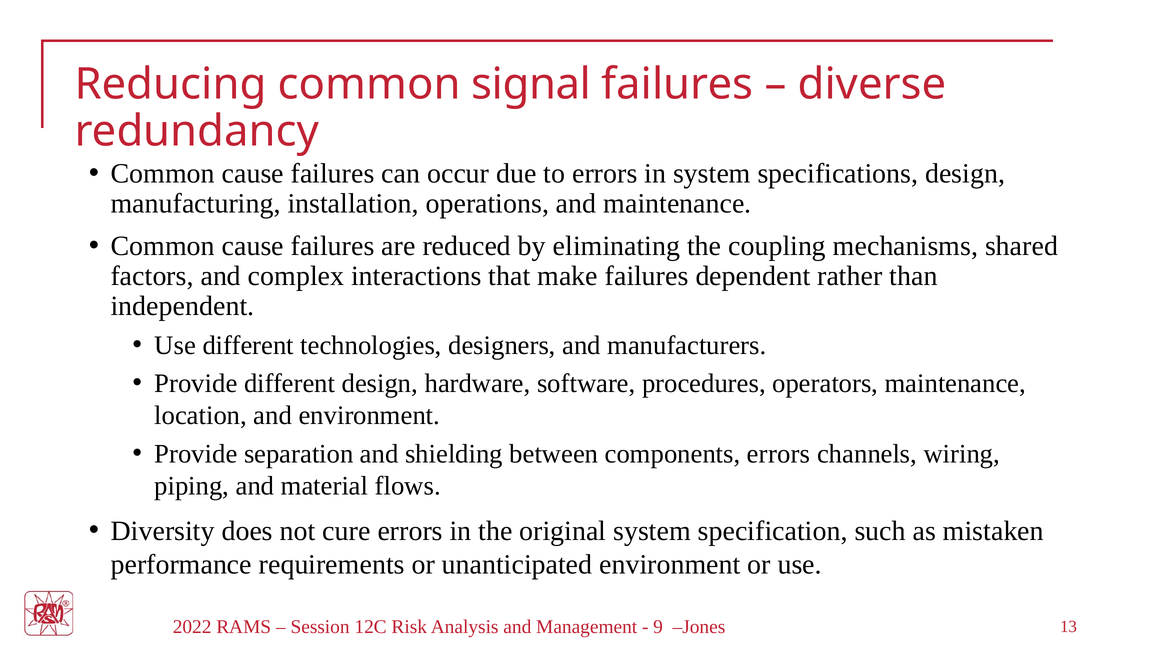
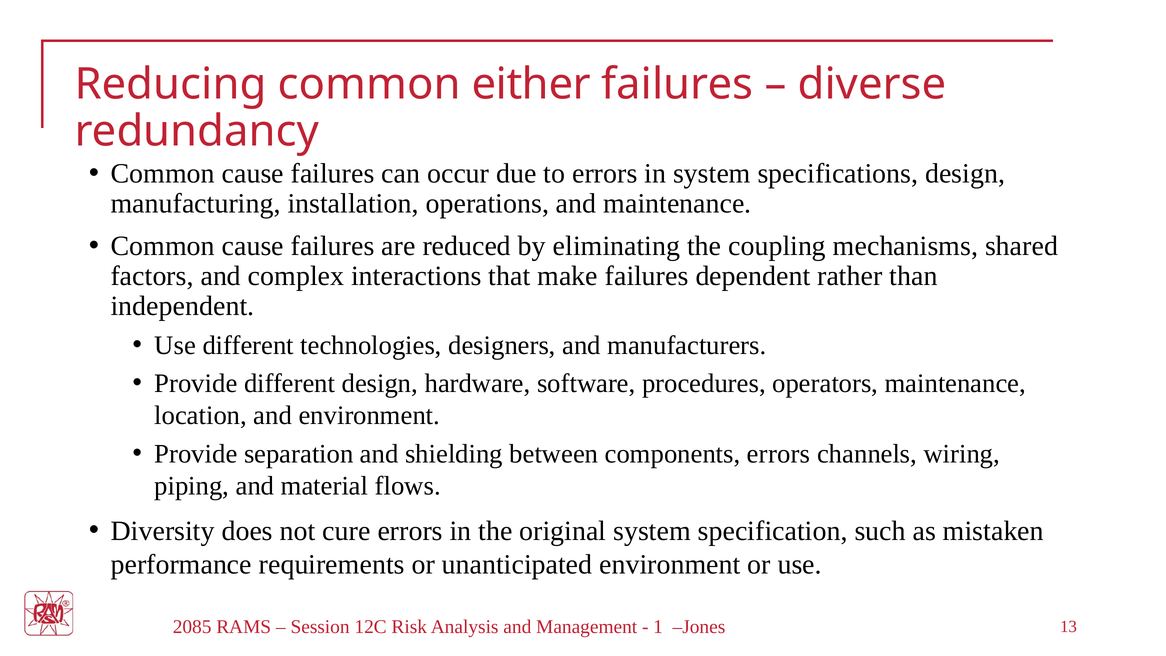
signal: signal -> either (531, 84)
2022: 2022 -> 2085 (192, 627)
9: 9 -> 1 (658, 627)
